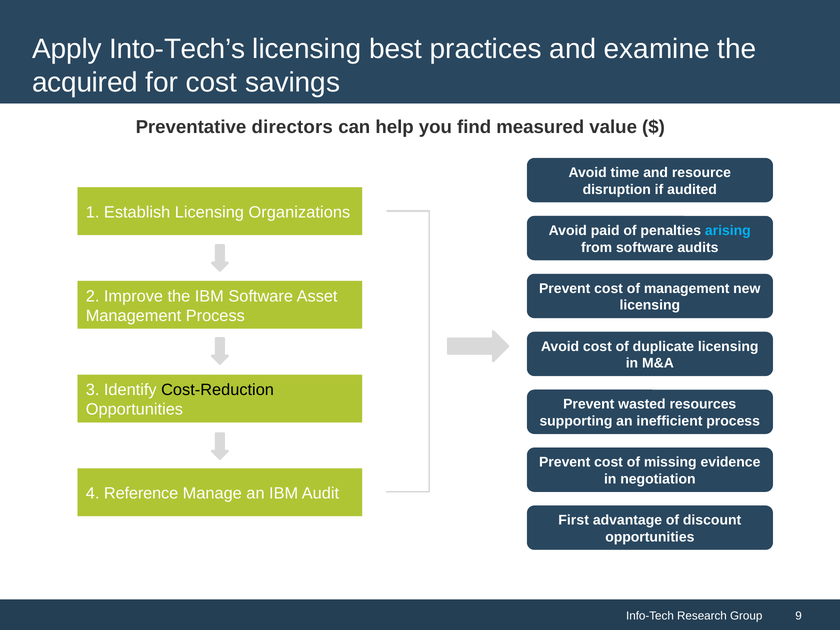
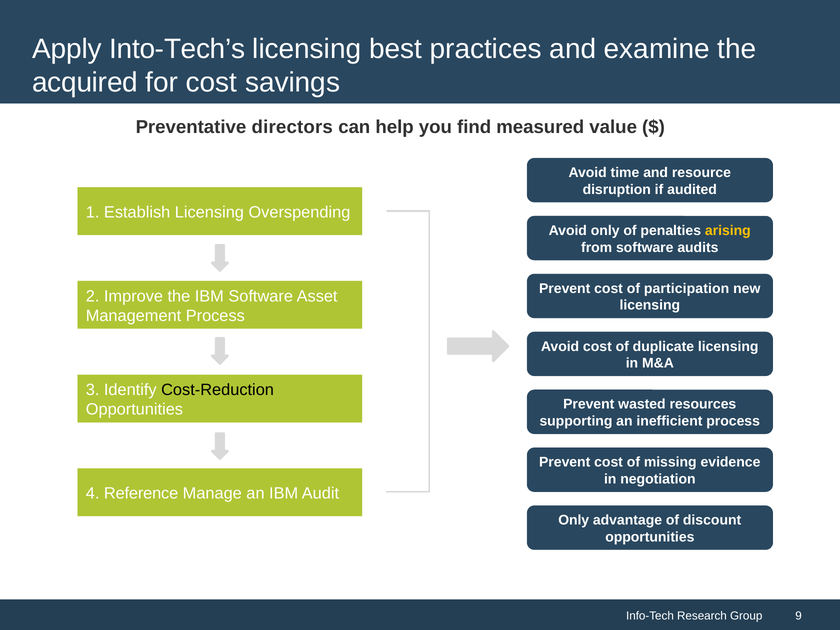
Organizations: Organizations -> Overspending (299, 212)
Avoid paid: paid -> only (605, 231)
arising colour: light blue -> yellow (728, 231)
of management: management -> participation (687, 289)
First: First -> Only (574, 520)
